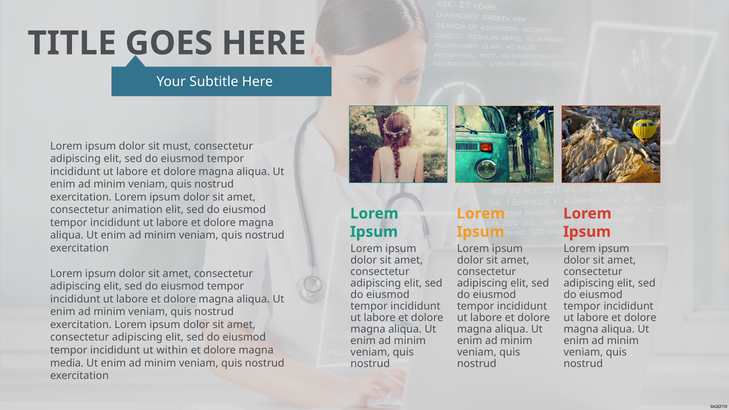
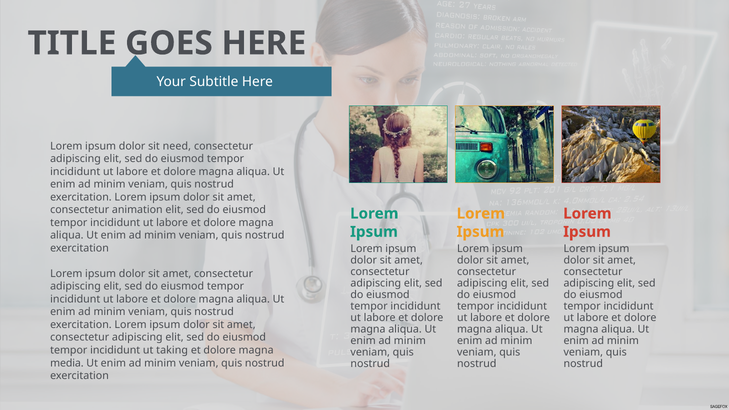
must: must -> need (177, 146)
within: within -> taking (172, 350)
